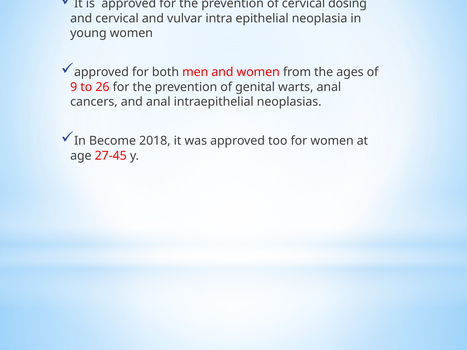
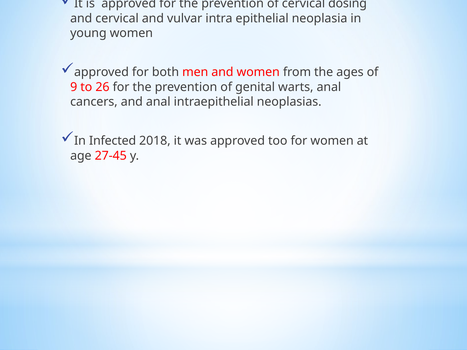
Become: Become -> Infected (113, 141)
